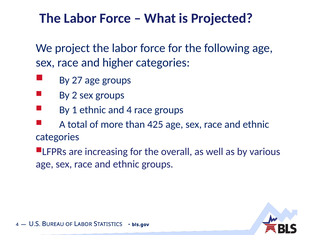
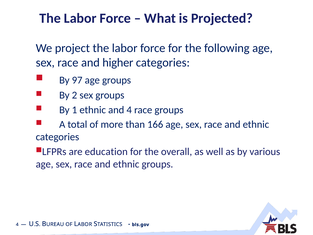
27: 27 -> 97 (77, 80)
425: 425 -> 166 (155, 124)
increasing: increasing -> education (106, 151)
